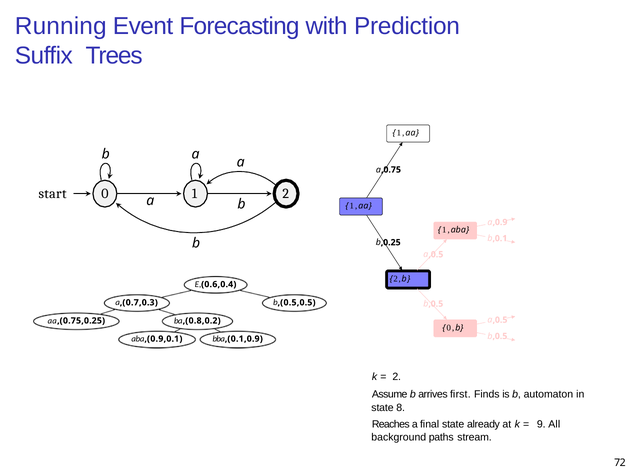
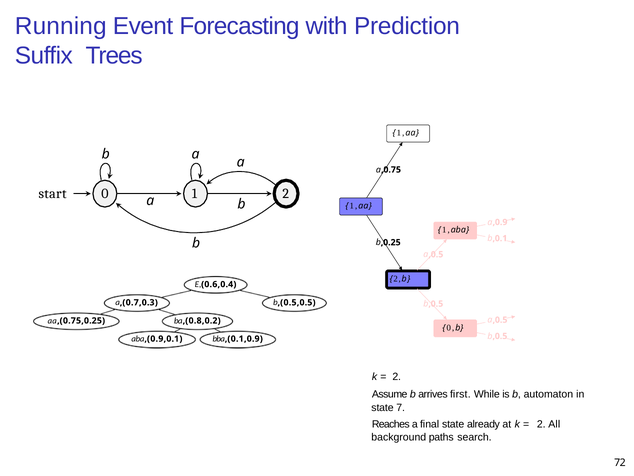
Finds: Finds -> While (487, 394)
8: 8 -> 7 (401, 408)
9: 9 -> 2 (541, 424)
stream: stream -> search (474, 437)
